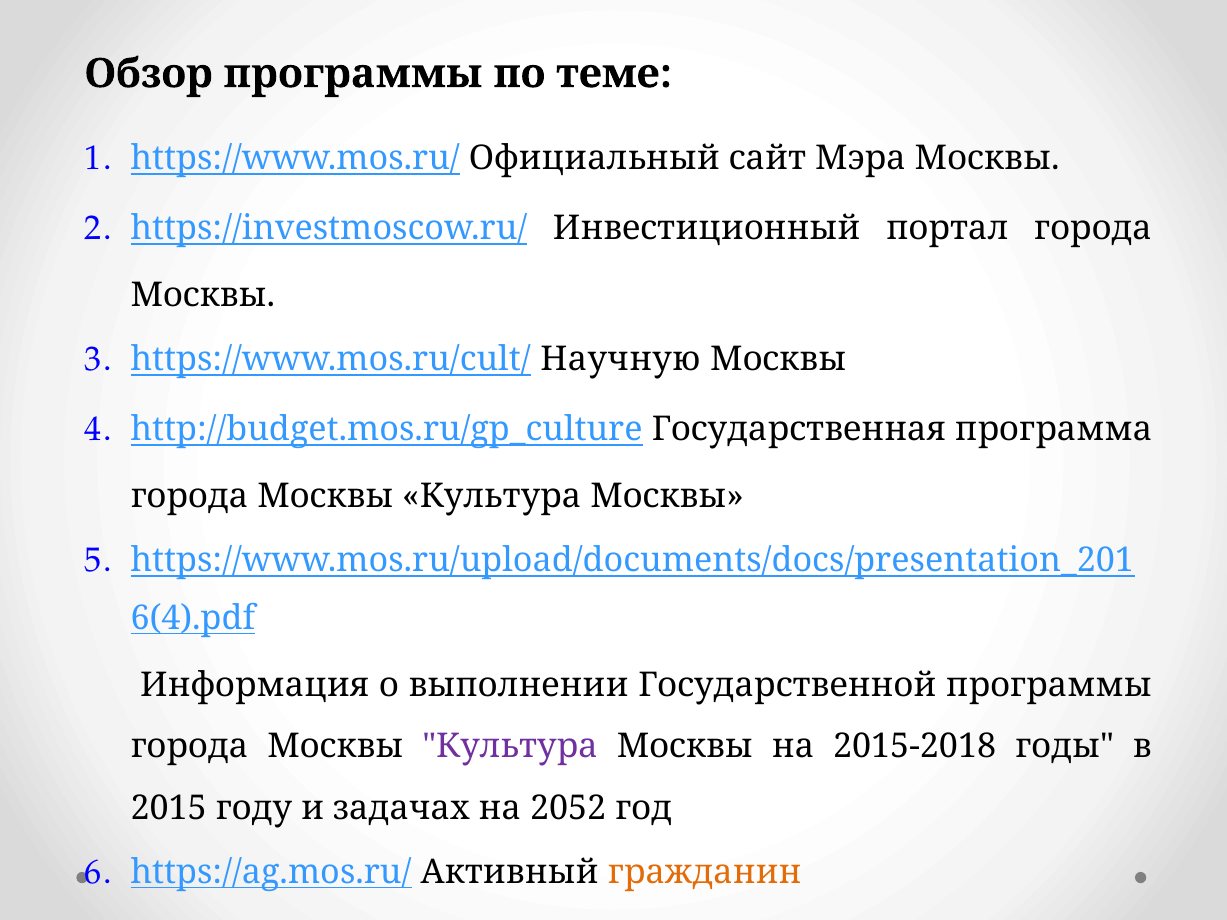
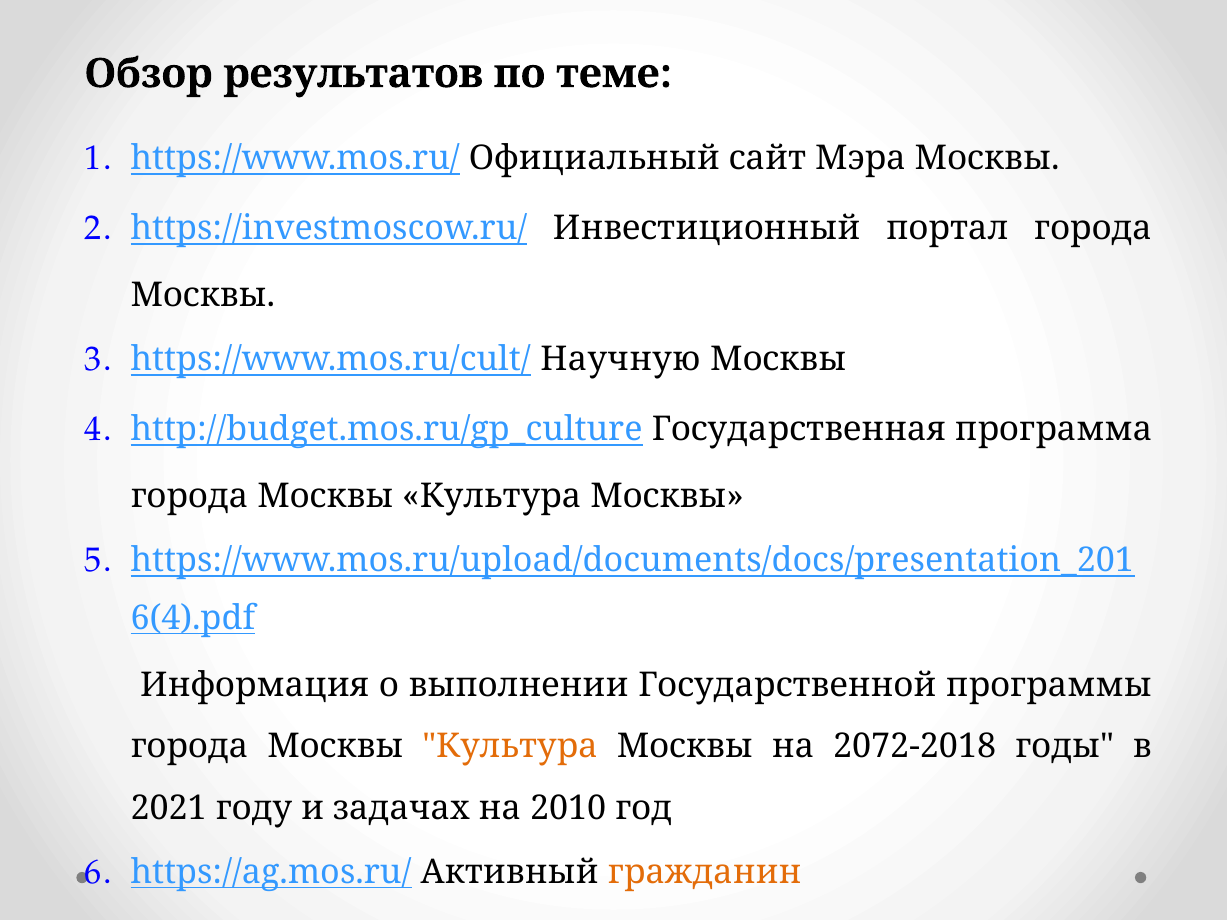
Обзор программы: программы -> результатов (353, 74)
Культура colour: purple -> orange (510, 747)
2015-2018: 2015-2018 -> 2072-2018 (915, 747)
2015: 2015 -> 2021 (169, 808)
2052: 2052 -> 2010 (568, 808)
